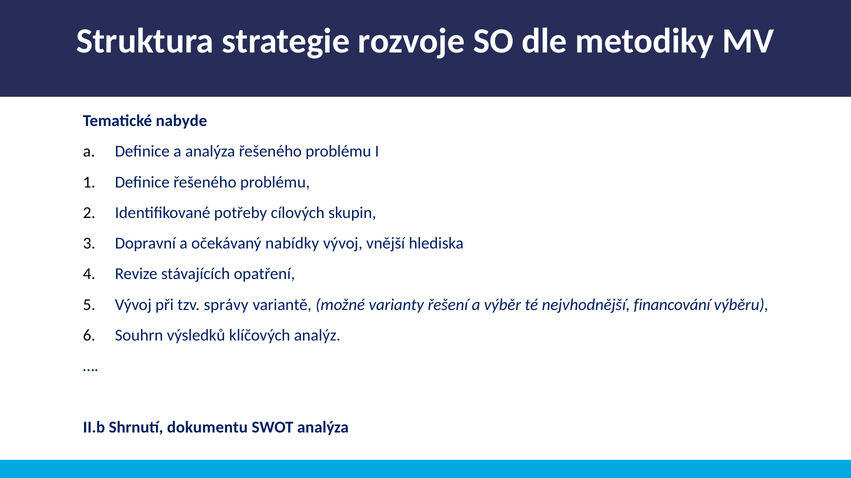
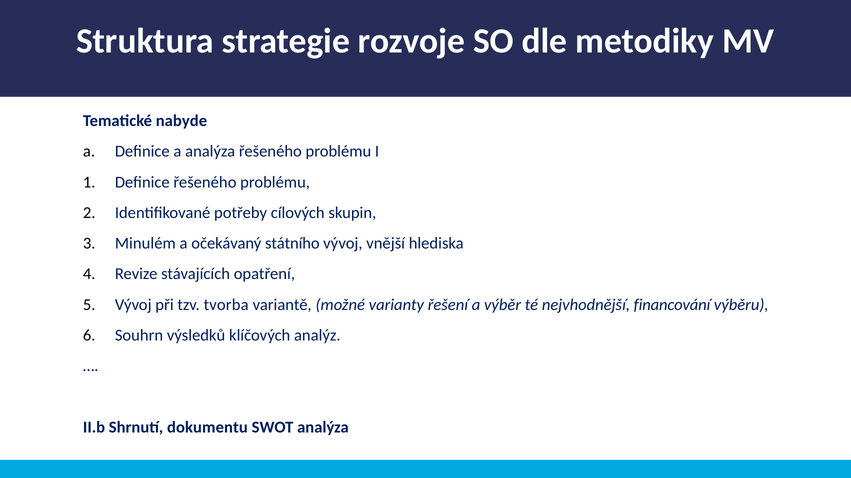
Dopravní: Dopravní -> Minulém (145, 244)
nabídky: nabídky -> státního (292, 244)
správy: správy -> tvorba (226, 305)
